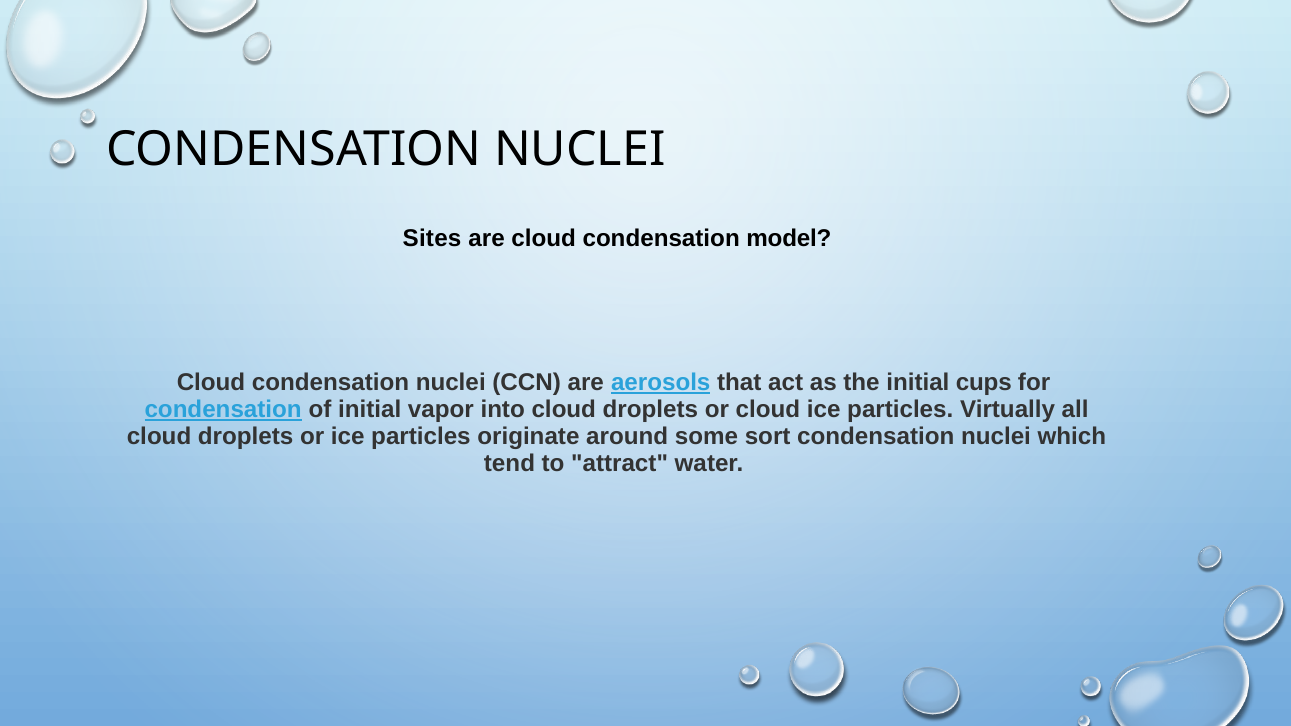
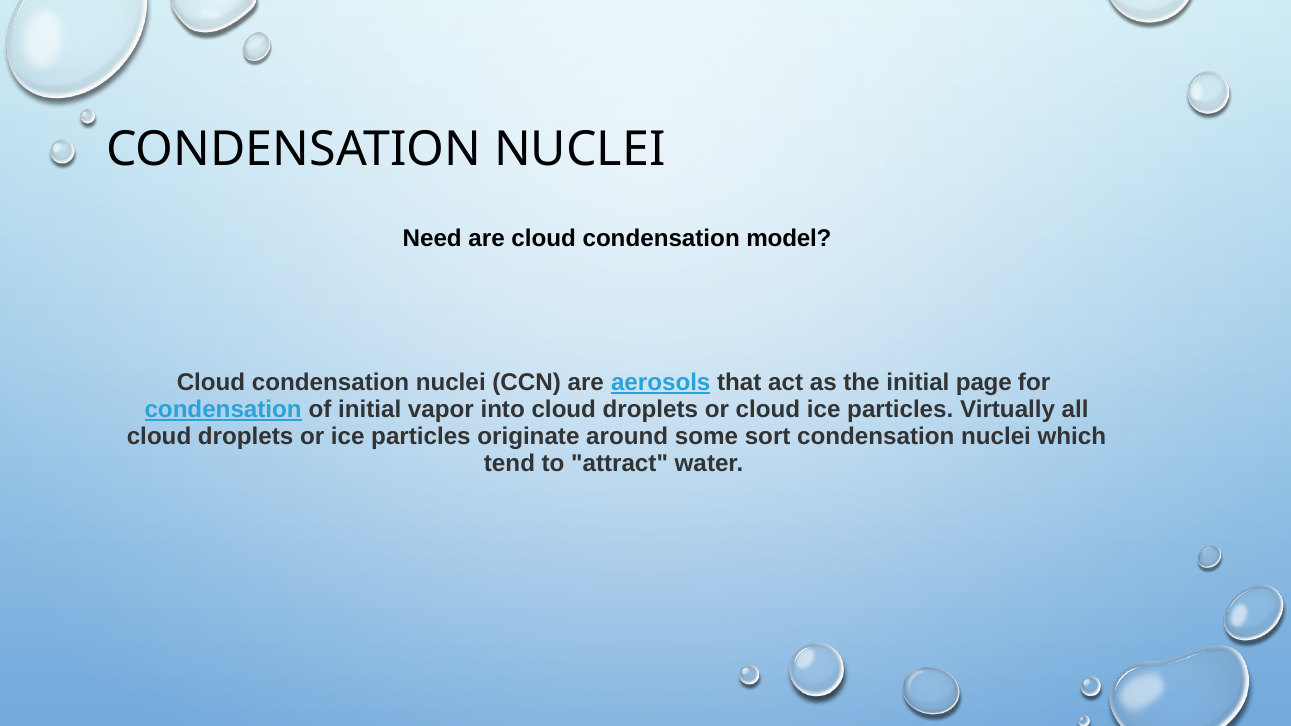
Sites: Sites -> Need (432, 239)
cups: cups -> page (984, 382)
